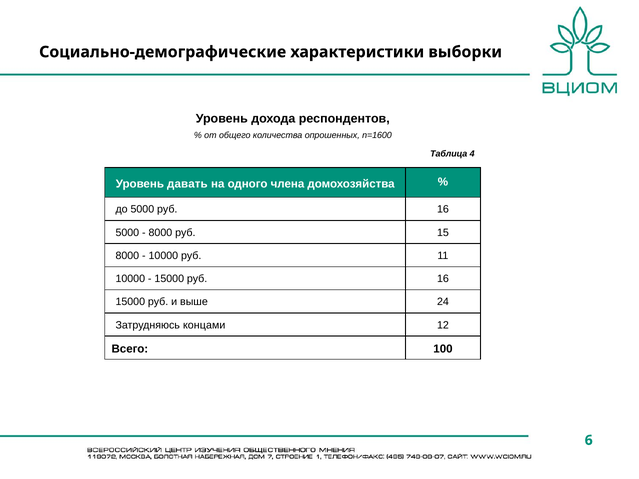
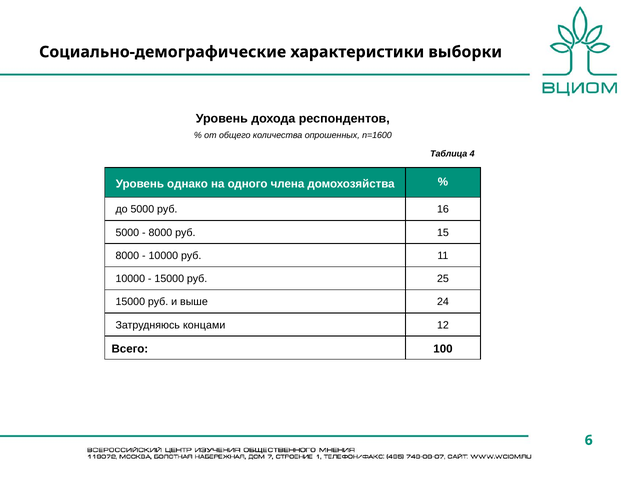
давать: давать -> однако (187, 184)
15000 руб 16: 16 -> 25 (443, 279)
